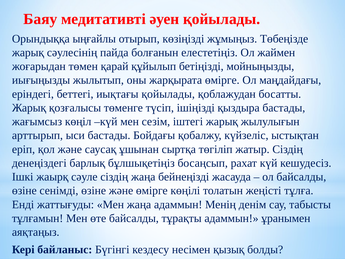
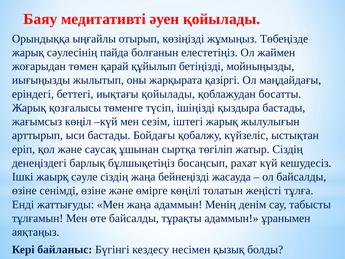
жарқырата өмірге: өмірге -> қазіргі (222, 80)
